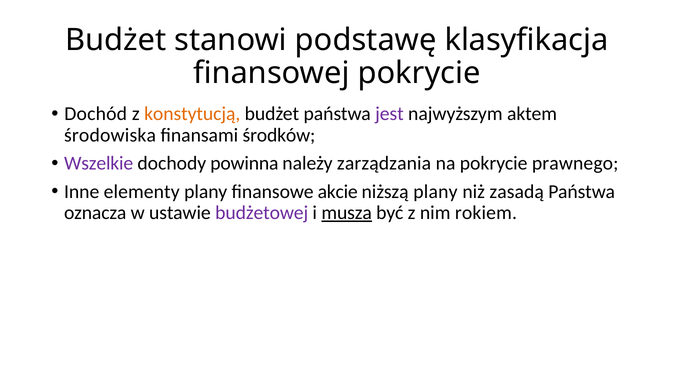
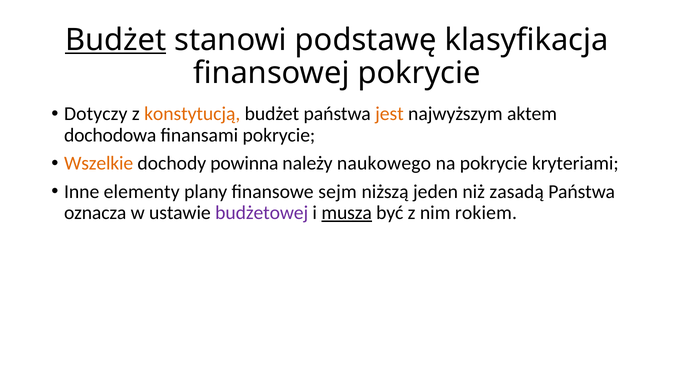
Budżet underline: none -> present (116, 40)
Dochód: Dochód -> Dotyczy (96, 114)
jest colour: purple -> orange (389, 114)
środowiska: środowiska -> dochodowa (110, 135)
finansami środków: środków -> pokrycie (279, 135)
Wszelkie colour: purple -> orange (99, 163)
zarządzania: zarządzania -> naukowego (384, 163)
prawnego: prawnego -> kryteriami (575, 163)
akcie: akcie -> sejm (337, 192)
niższą plany: plany -> jeden (436, 192)
